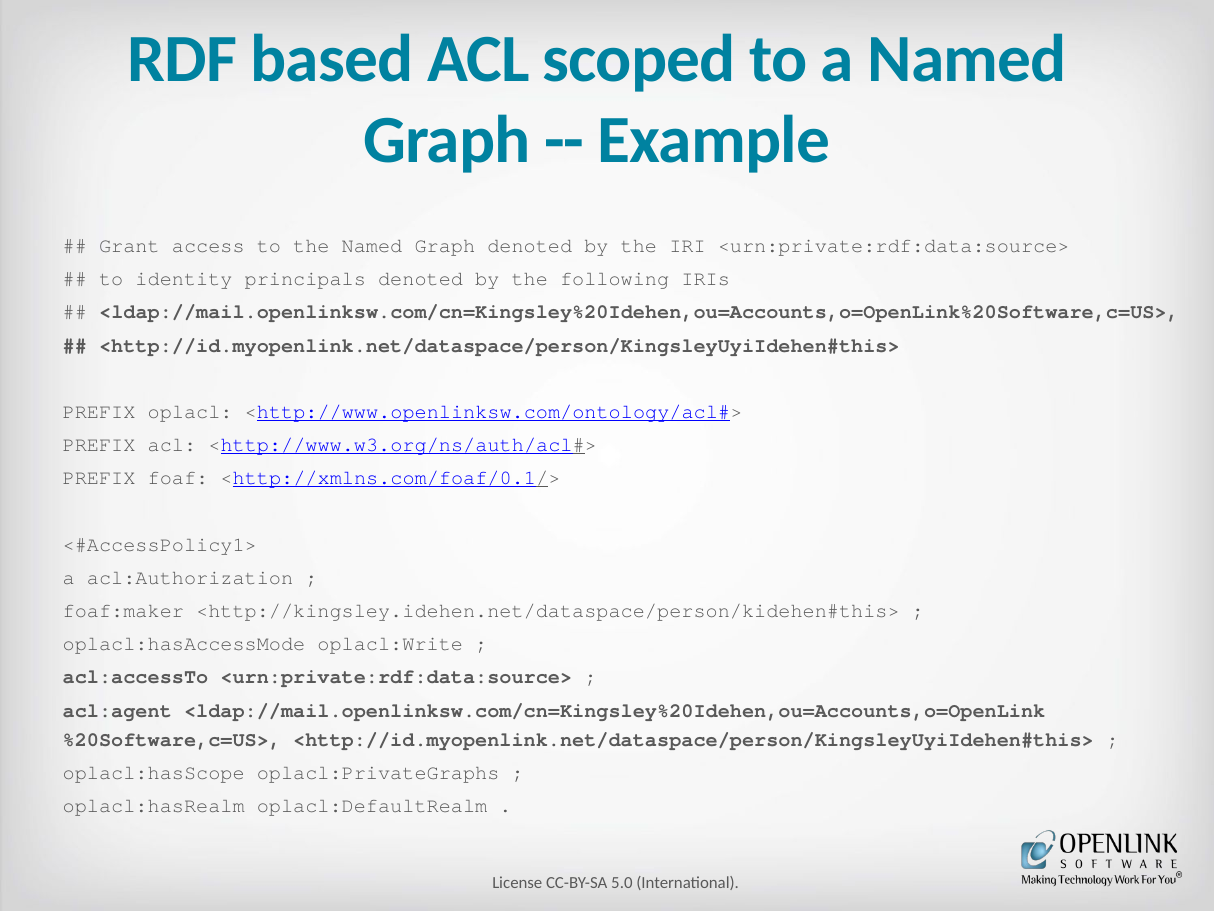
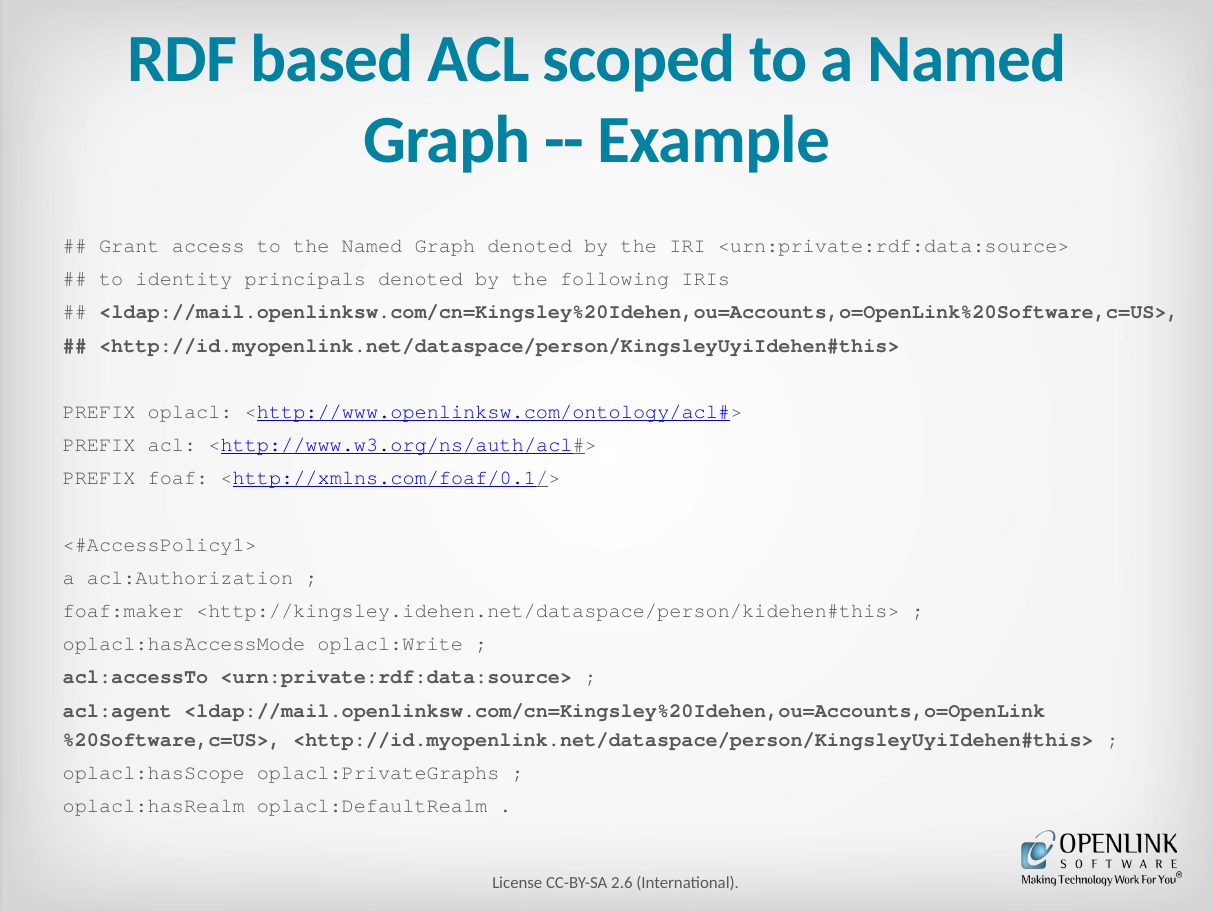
5.0: 5.0 -> 2.6 (622, 882)
